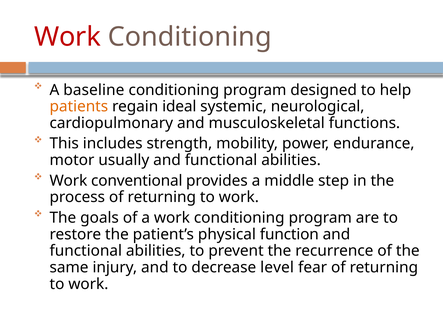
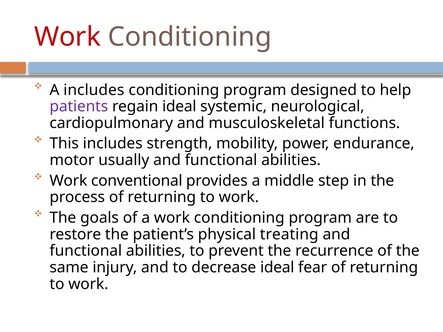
A baseline: baseline -> includes (94, 90)
patients colour: orange -> purple (79, 107)
function: function -> treating (289, 234)
decrease level: level -> ideal (277, 268)
